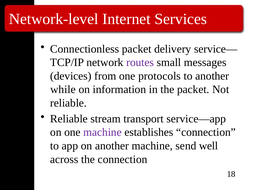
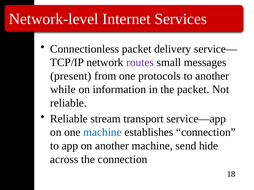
devices: devices -> present (71, 76)
machine colour: purple -> blue (103, 133)
well: well -> hide (209, 146)
